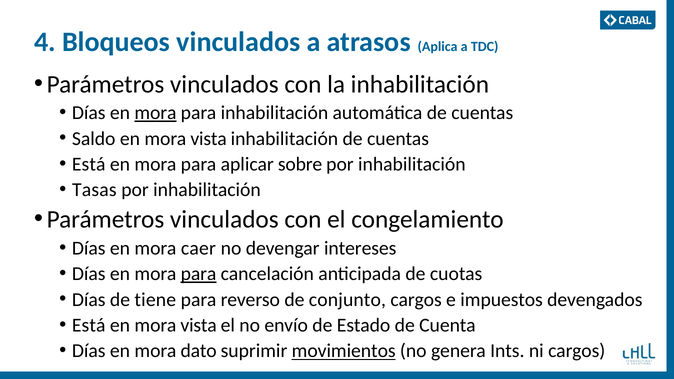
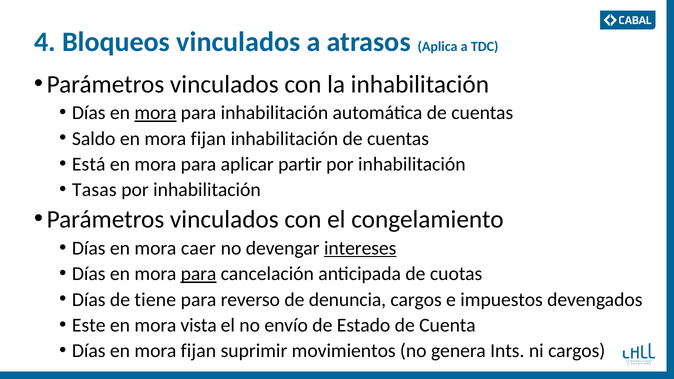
Saldo en mora vista: vista -> fijan (208, 139)
sobre: sobre -> partir (300, 164)
intereses underline: none -> present (360, 248)
conjunto: conjunto -> denuncia (348, 300)
Está: Está -> Este (89, 325)
Días en mora dato: dato -> fijan (198, 351)
movimientos underline: present -> none (344, 351)
